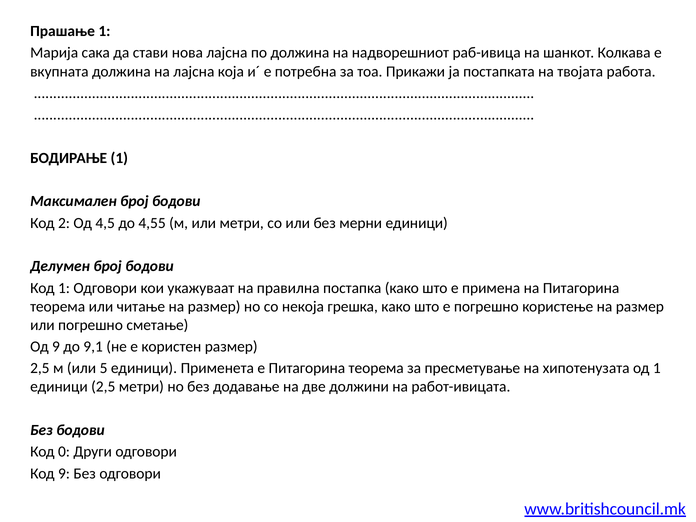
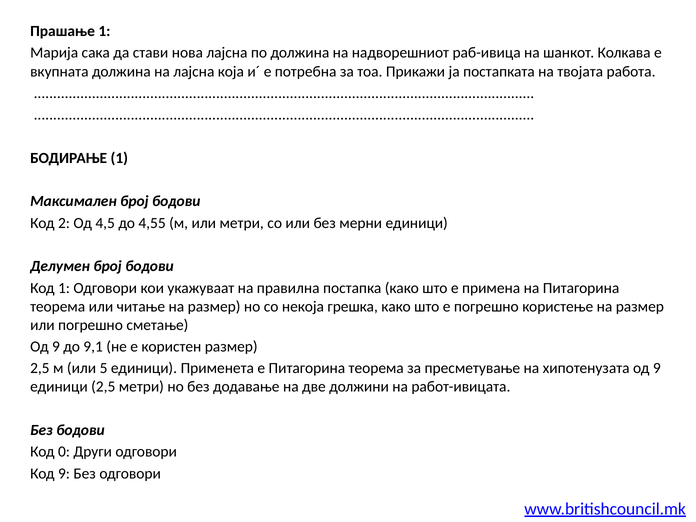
хипотенузата од 1: 1 -> 9 (657, 368)
